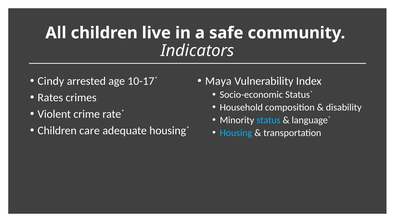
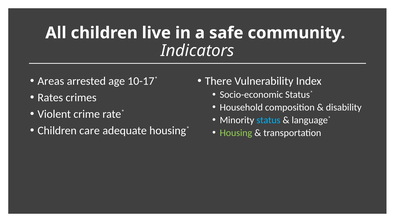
Cindy: Cindy -> Areas (51, 81)
Maya: Maya -> There (218, 81)
Housing colour: light blue -> light green (236, 133)
